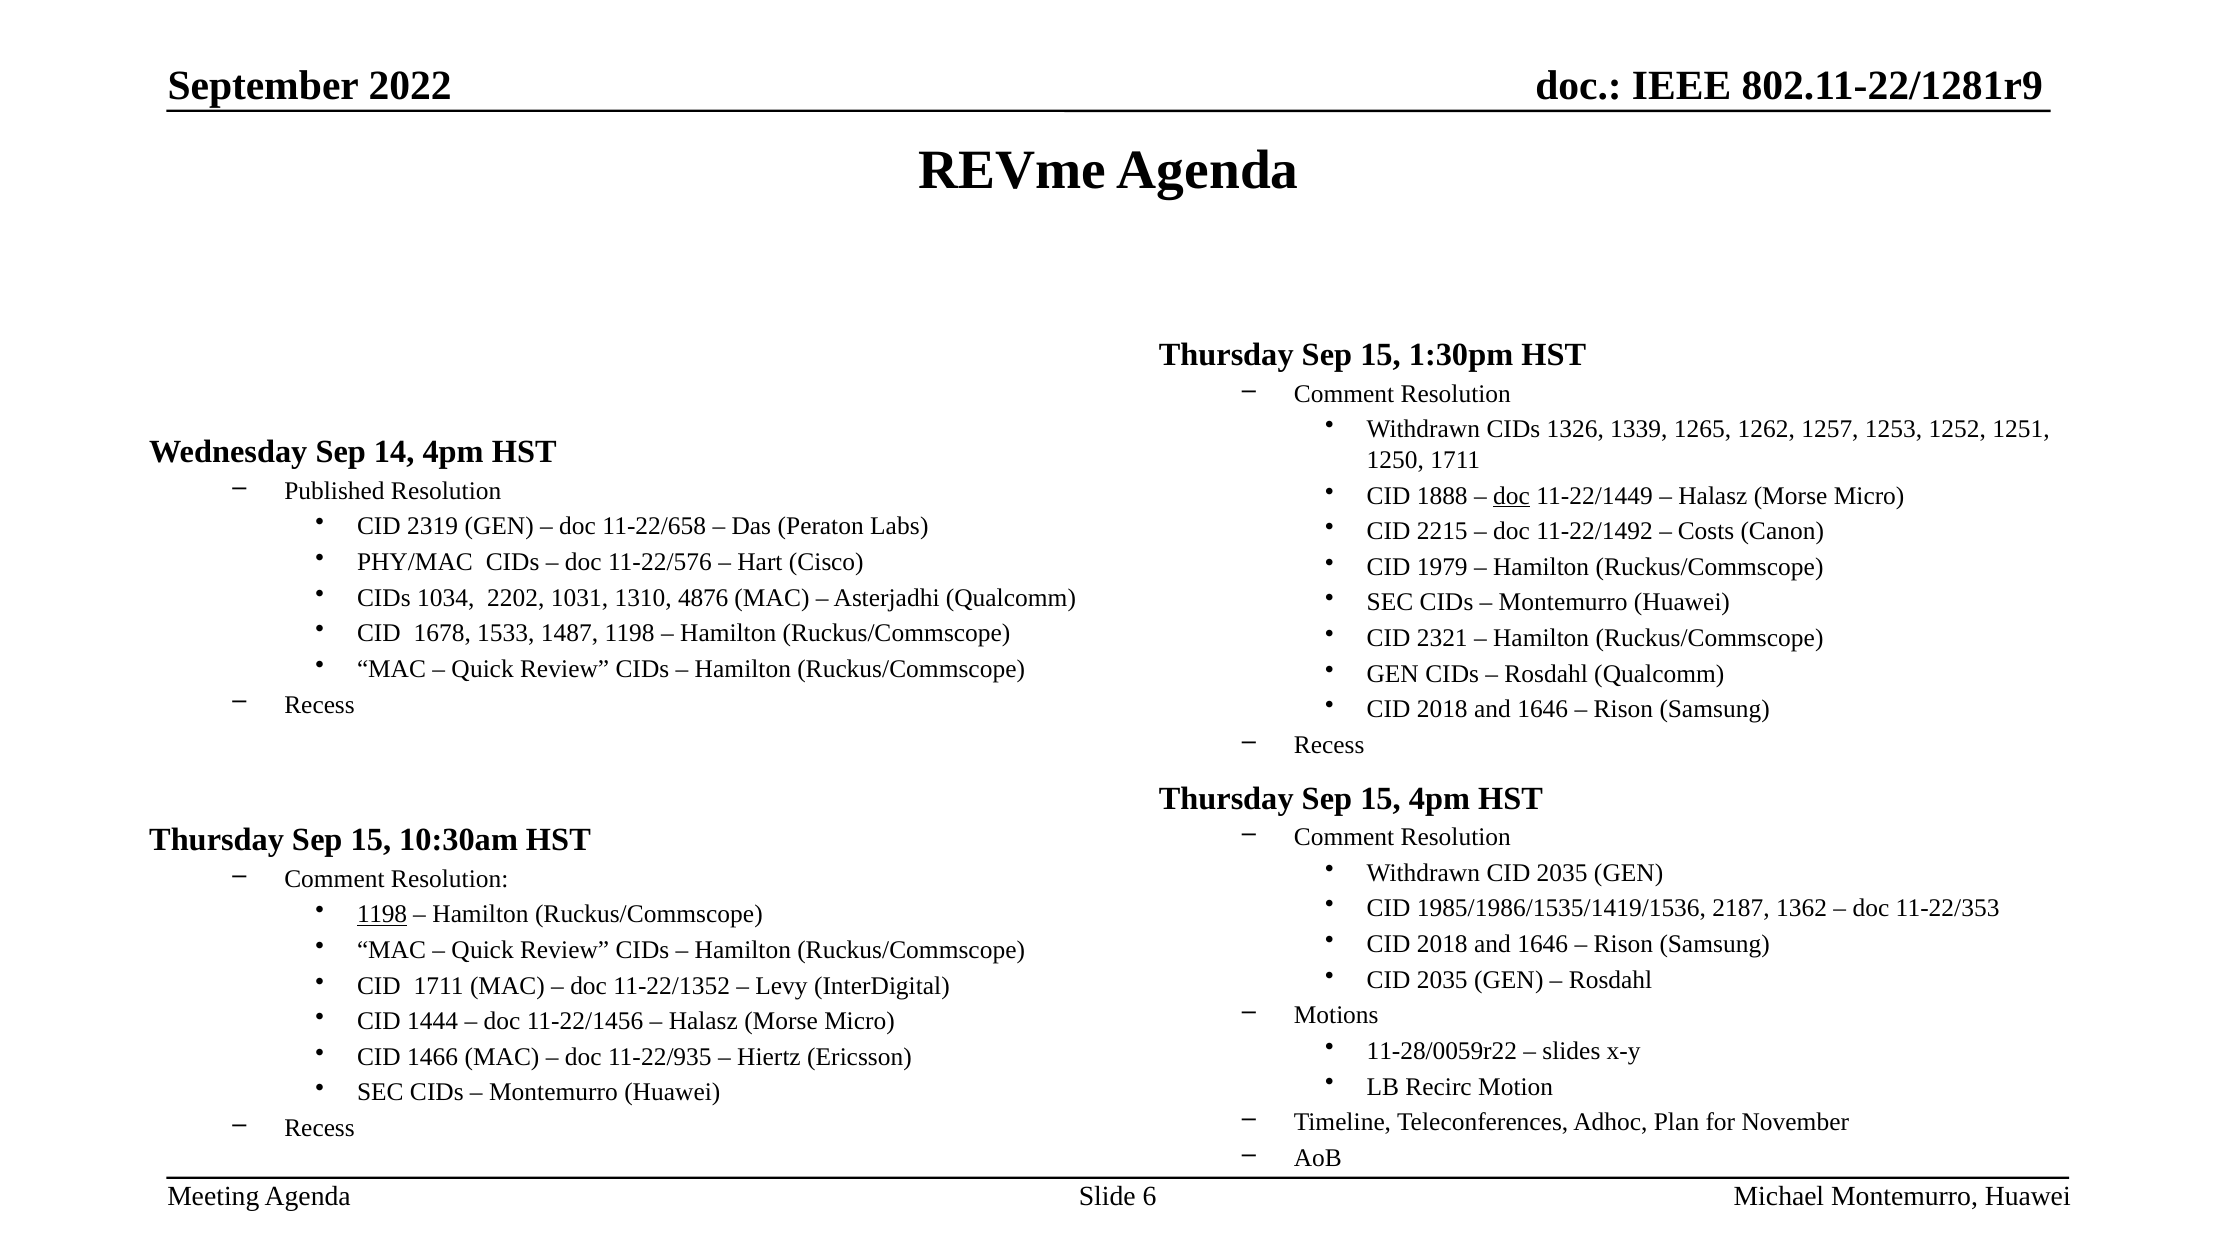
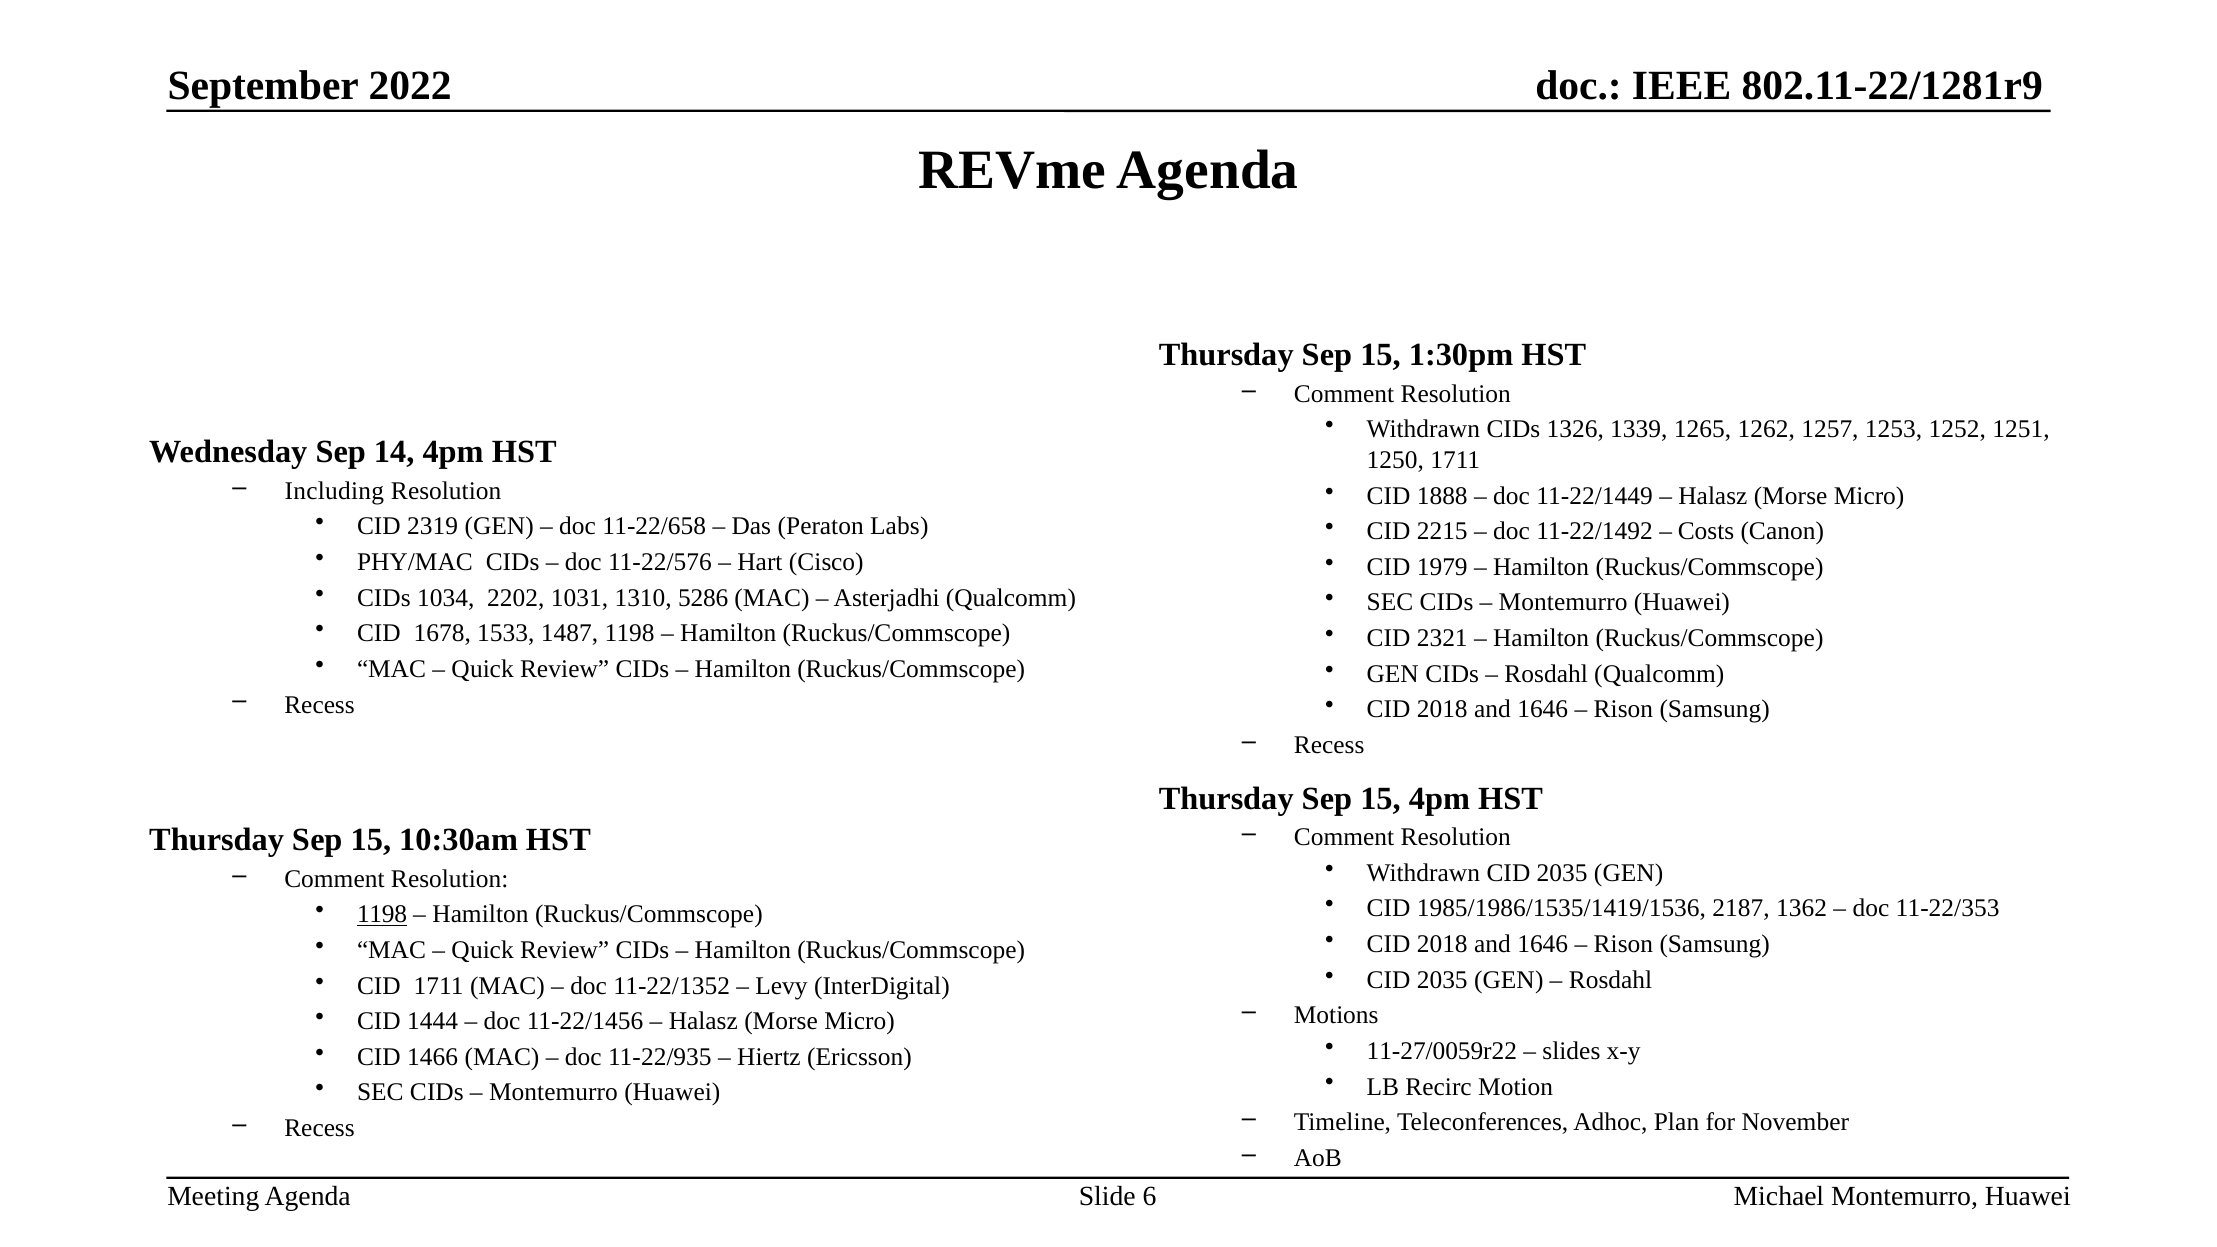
Published: Published -> Including (334, 491)
doc underline: present -> none (1512, 496)
4876: 4876 -> 5286 (703, 598)
11-28/0059r22: 11-28/0059r22 -> 11-27/0059r22 (1442, 1051)
